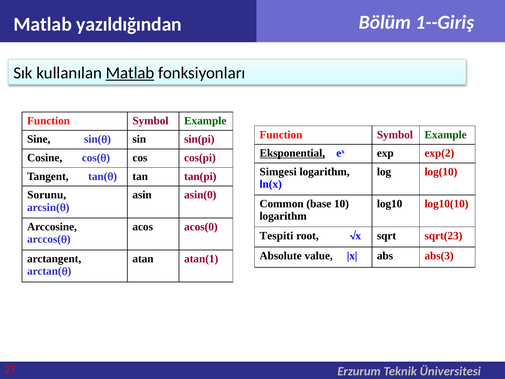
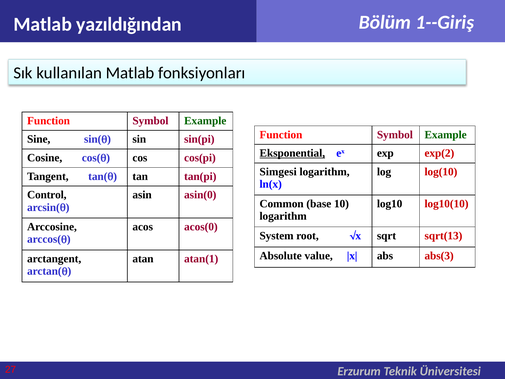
Matlab underline: present -> none (130, 73)
Sorunu: Sorunu -> Control (47, 195)
Tespiti: Tespiti -> System (277, 236)
sqrt(23: sqrt(23 -> sqrt(13 (443, 236)
